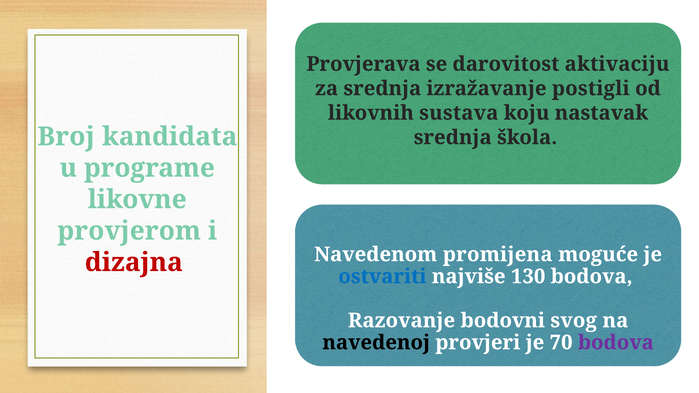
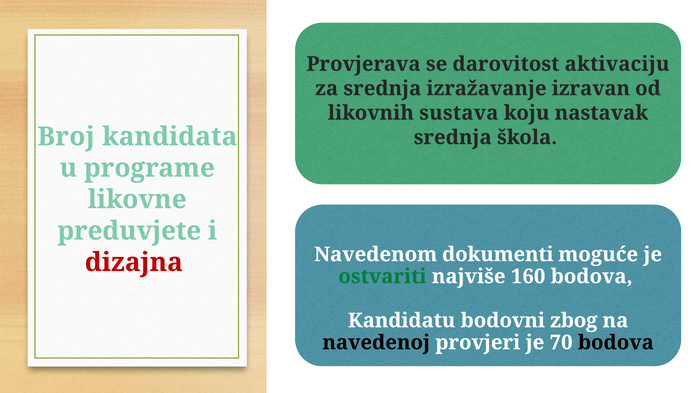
postigli: postigli -> izravan (591, 89)
provjerom: provjerom -> preduvjete (129, 231)
promijena: promijena -> dokumenti (498, 255)
ostvariti colour: blue -> green (382, 277)
130: 130 -> 160 (528, 277)
Razovanje: Razovanje -> Kandidatu (402, 321)
svog: svog -> zbog (574, 321)
bodova colour: purple -> black (616, 343)
